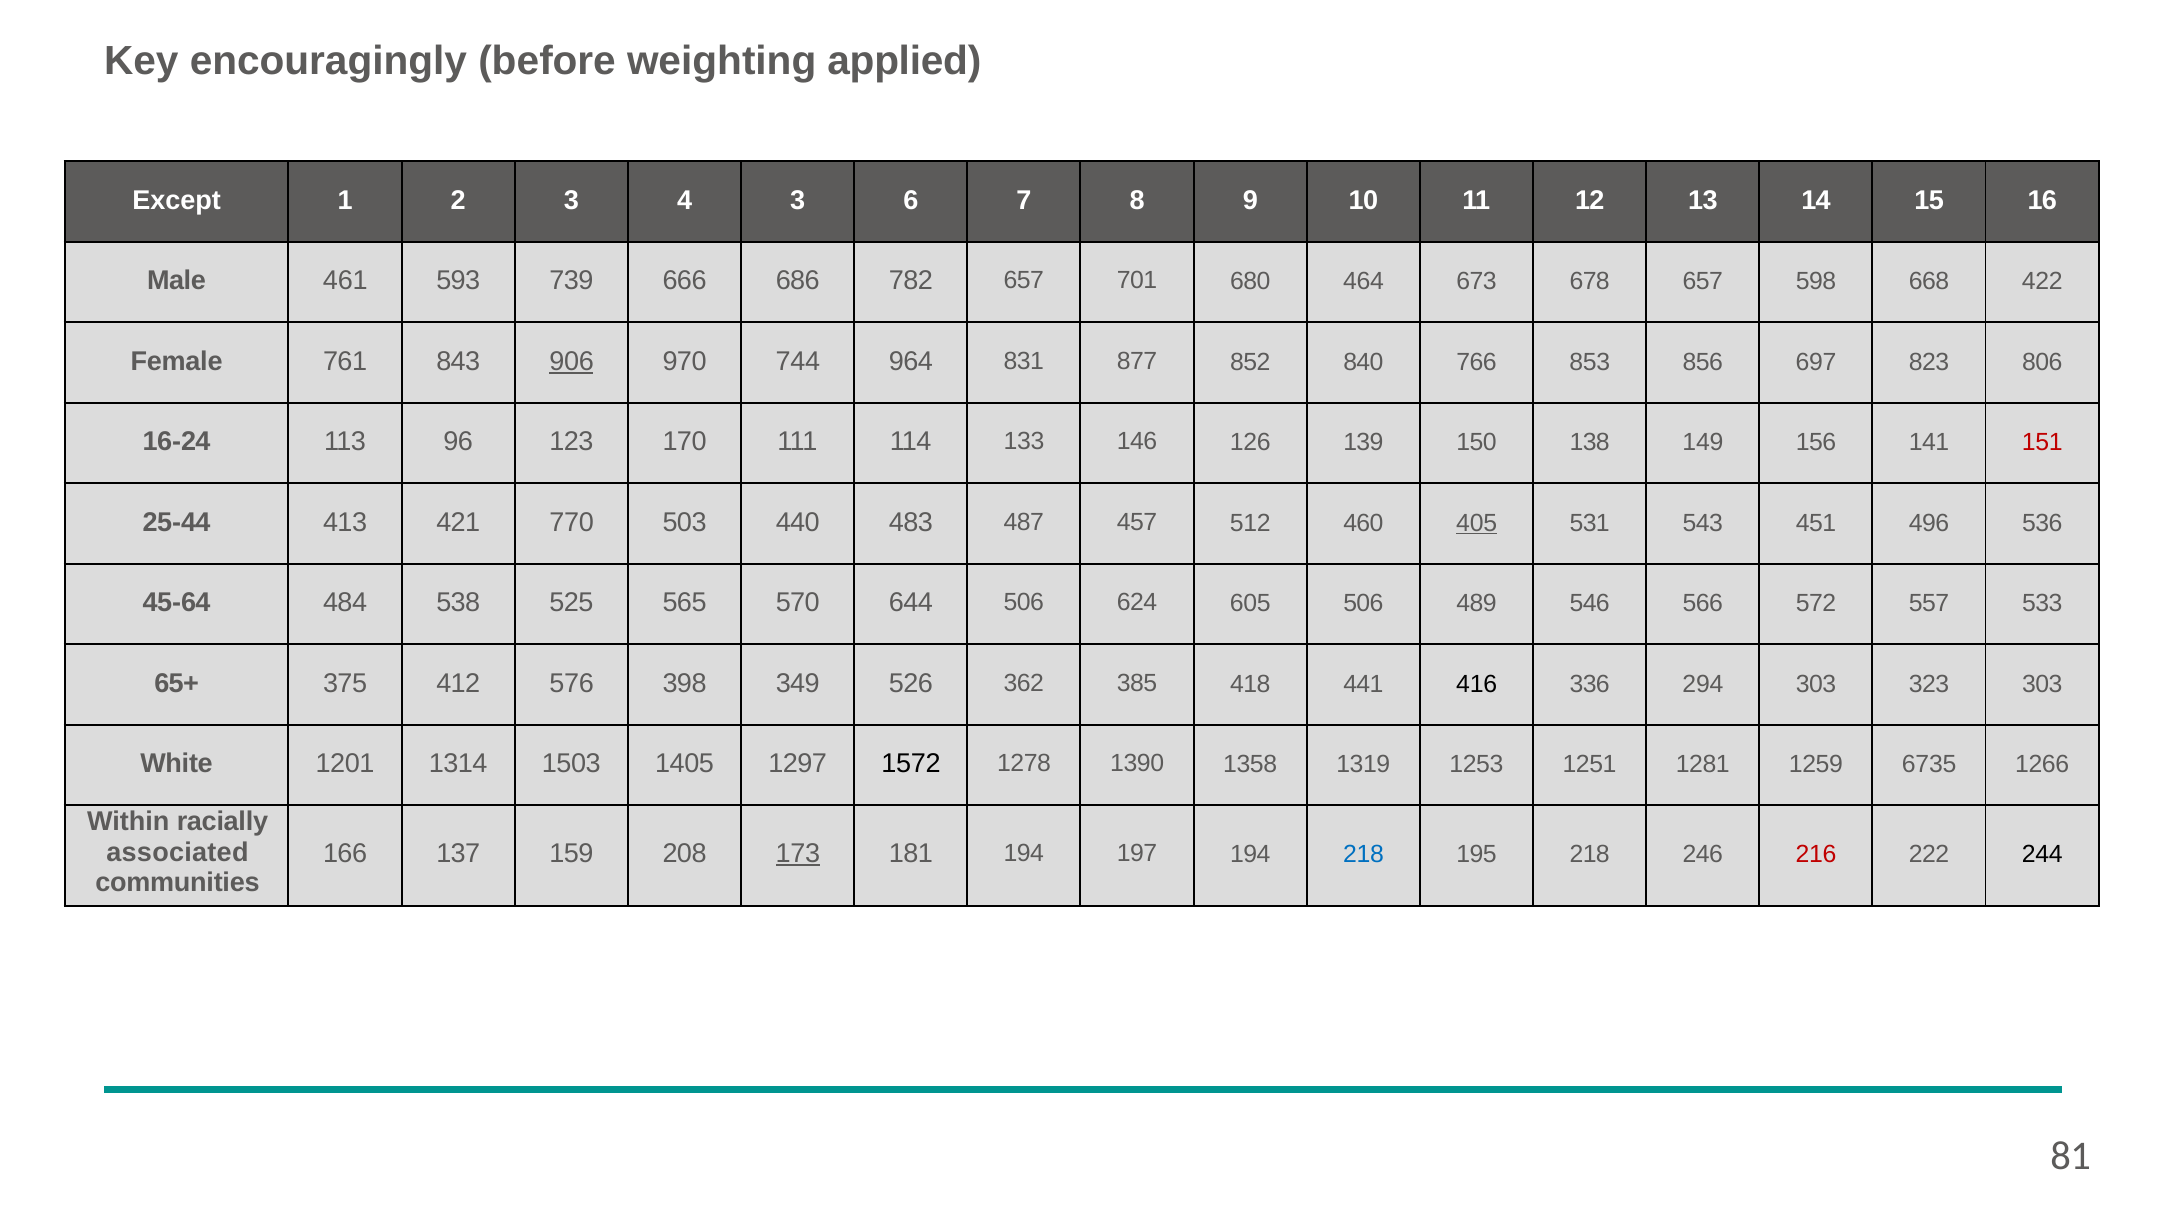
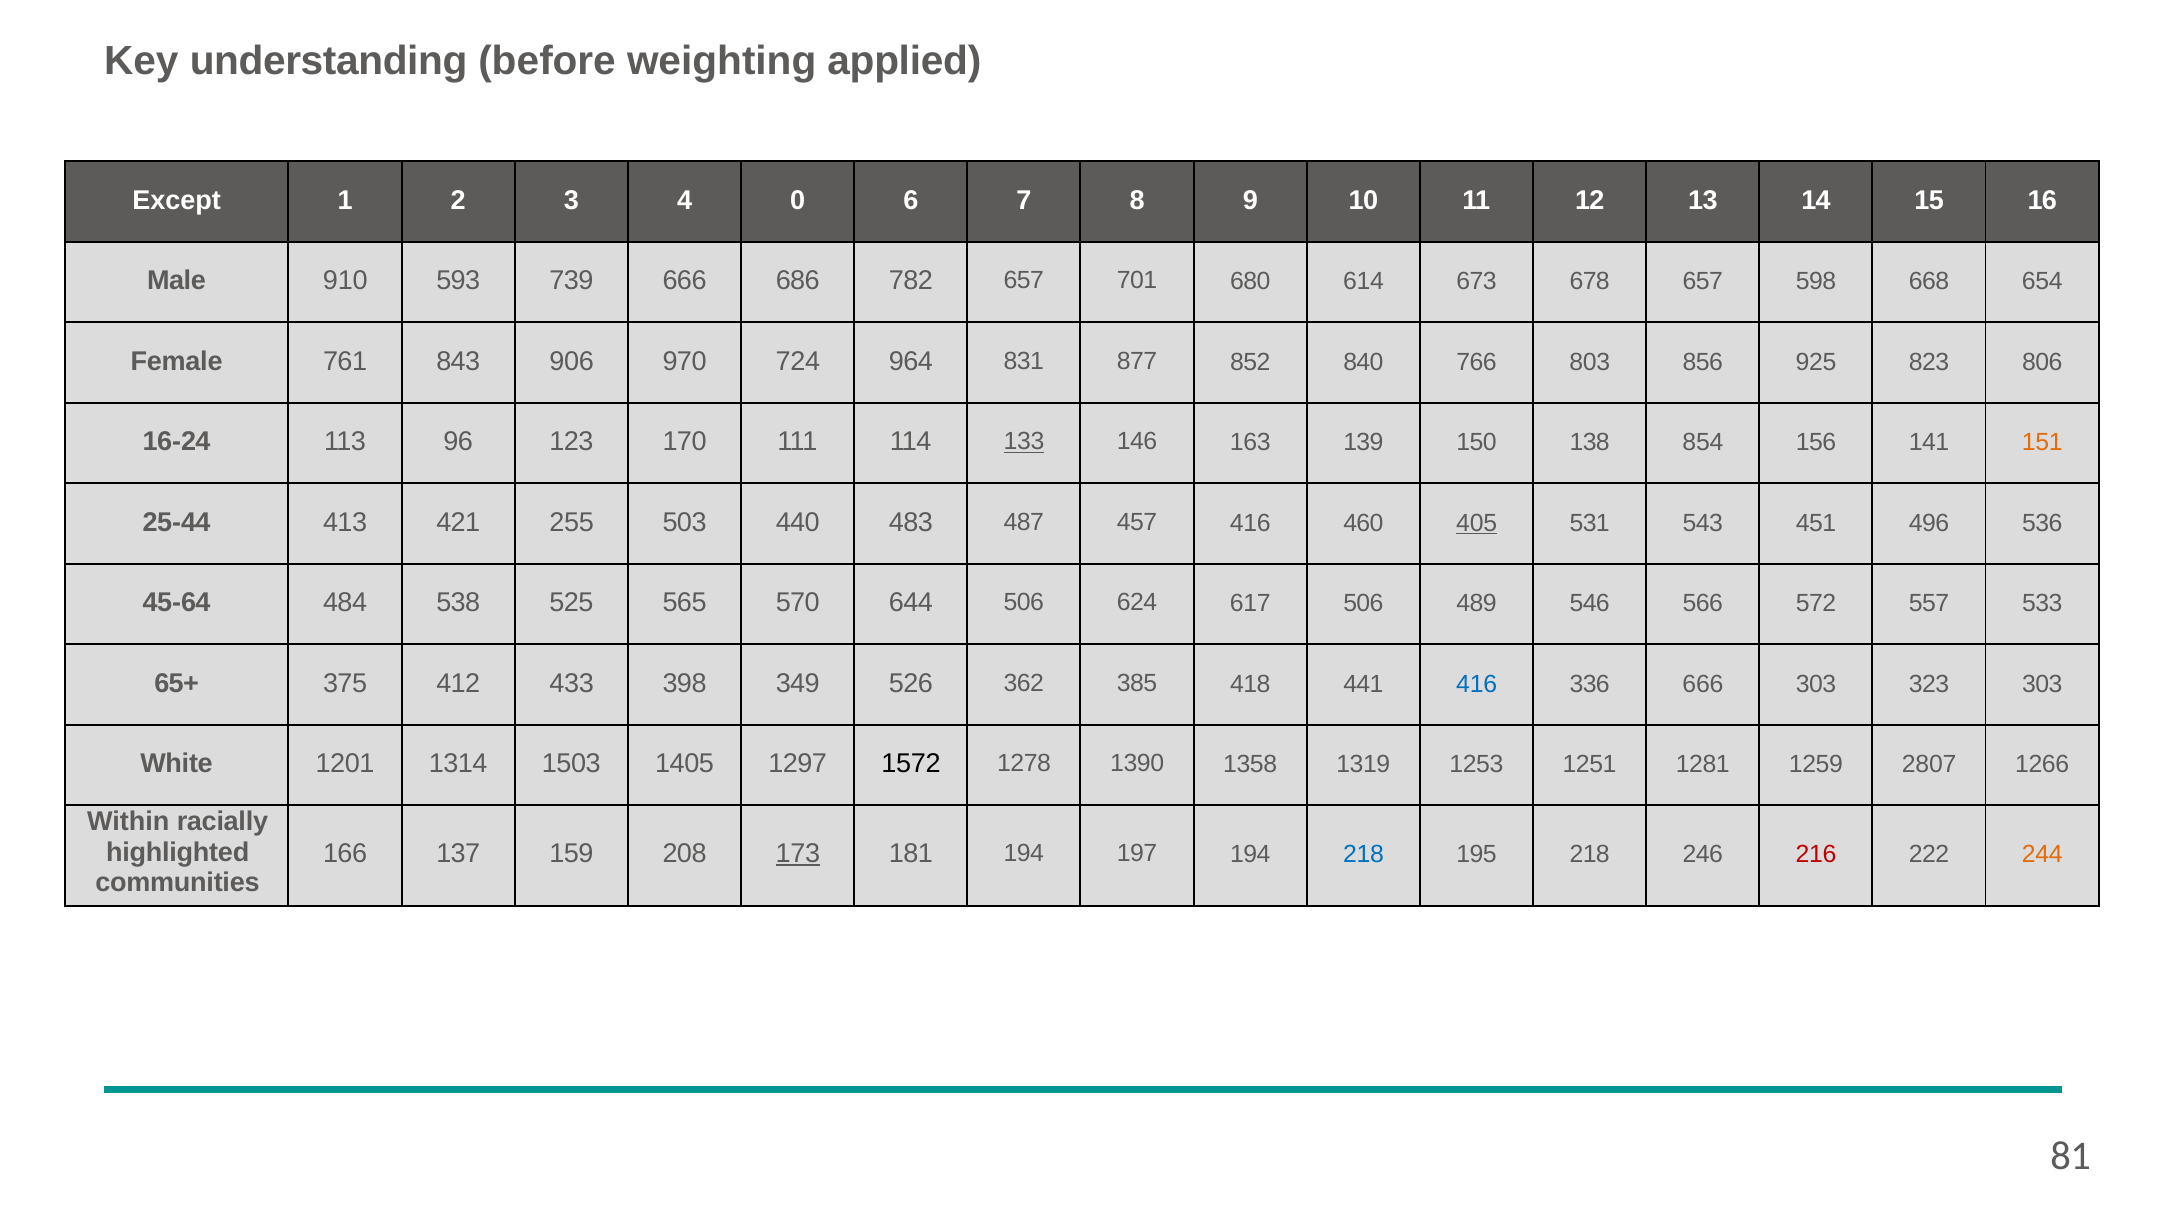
encouragingly: encouragingly -> understanding (329, 61)
4 3: 3 -> 0 (798, 200)
461: 461 -> 910 (345, 281)
464: 464 -> 614 (1364, 281)
422: 422 -> 654 (2042, 281)
906 underline: present -> none (572, 361)
744: 744 -> 724 (798, 361)
853: 853 -> 803 (1590, 362)
697: 697 -> 925 (1816, 362)
133 underline: none -> present (1024, 442)
126: 126 -> 163 (1250, 442)
149: 149 -> 854 (1703, 442)
151 colour: red -> orange (2042, 442)
770: 770 -> 255 (572, 522)
457 512: 512 -> 416 (1250, 523)
605: 605 -> 617 (1250, 603)
576: 576 -> 433 (572, 683)
416 colour: black -> blue (1477, 683)
336 294: 294 -> 666 (1703, 683)
6735: 6735 -> 2807 (1929, 764)
associated: associated -> highlighted (178, 852)
244 colour: black -> orange (2042, 854)
